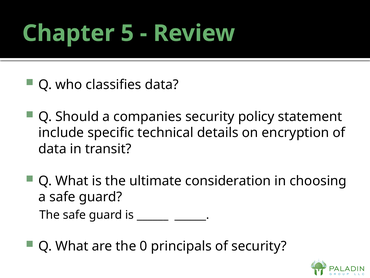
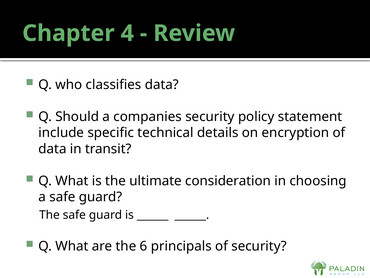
5: 5 -> 4 (127, 33)
0: 0 -> 6 (144, 246)
